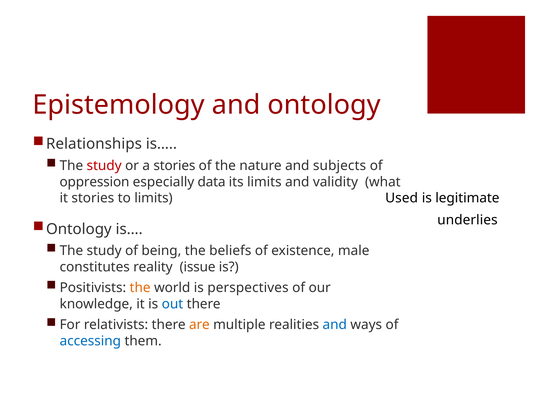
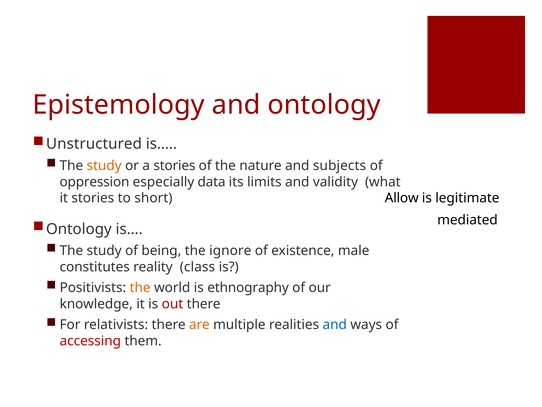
Relationships: Relationships -> Unstructured (94, 144)
study colour: red -> orange (104, 165)
Used: Used -> Allow (402, 198)
to limits: limits -> short (153, 198)
underlies: underlies -> mediated (468, 220)
beliefs: beliefs -> ignore (230, 250)
issue: issue -> class (197, 267)
perspectives: perspectives -> ethnography (248, 287)
out colour: blue -> red (172, 304)
accessing colour: blue -> red (90, 341)
